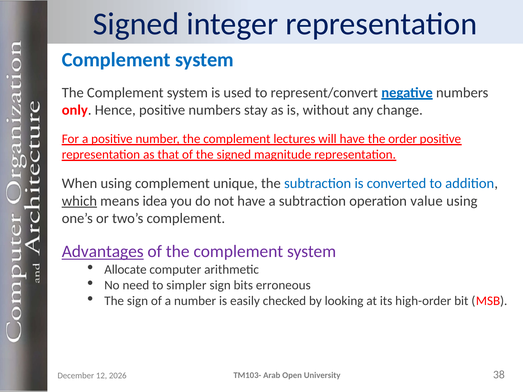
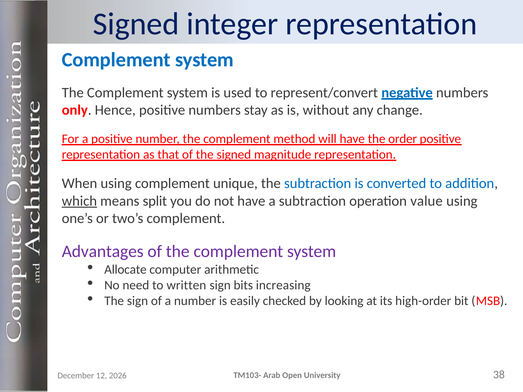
lectures: lectures -> method (294, 139)
idea: idea -> split (155, 201)
Advantages underline: present -> none (103, 252)
simpler: simpler -> written (186, 285)
erroneous: erroneous -> increasing (283, 285)
